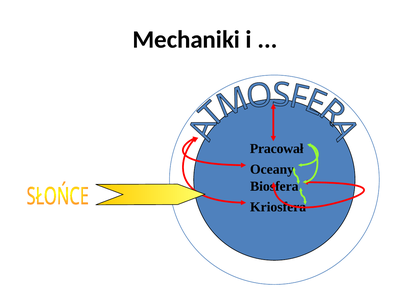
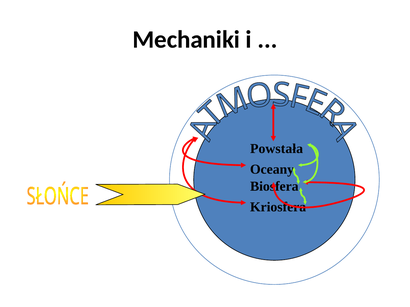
Pracował: Pracował -> Powstała (277, 149)
